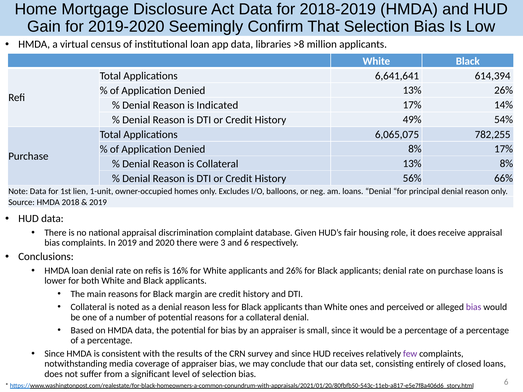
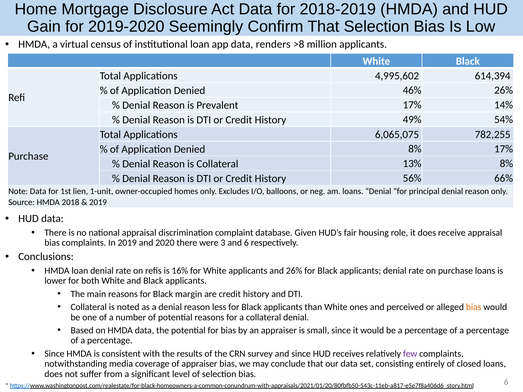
libraries: libraries -> renders (273, 44)
6,641,641: 6,641,641 -> 4,995,602 (397, 76)
Denied 13%: 13% -> 46% (412, 90)
Indicated: Indicated -> Prevalent (217, 105)
bias colour: purple -> orange (474, 307)
